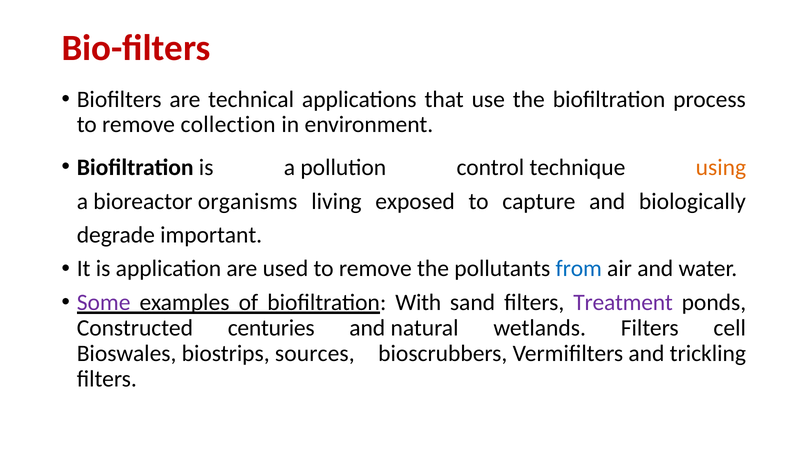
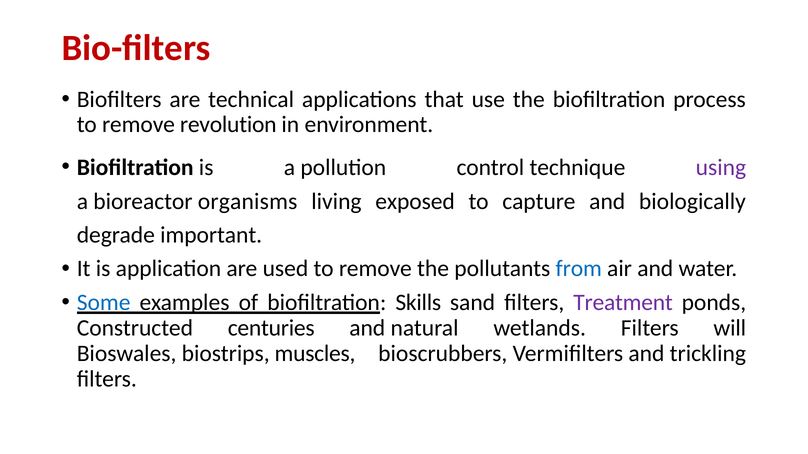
collection: collection -> revolution (228, 125)
using colour: orange -> purple (721, 168)
Some colour: purple -> blue (104, 303)
With: With -> Skills (418, 303)
cell: cell -> will (730, 328)
sources: sources -> muscles (315, 354)
